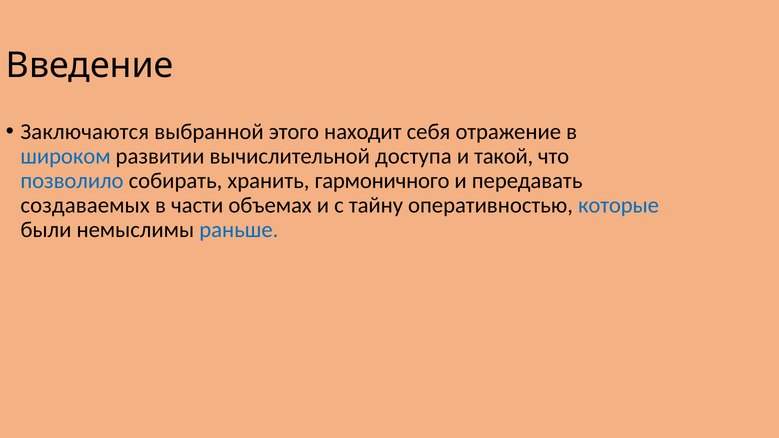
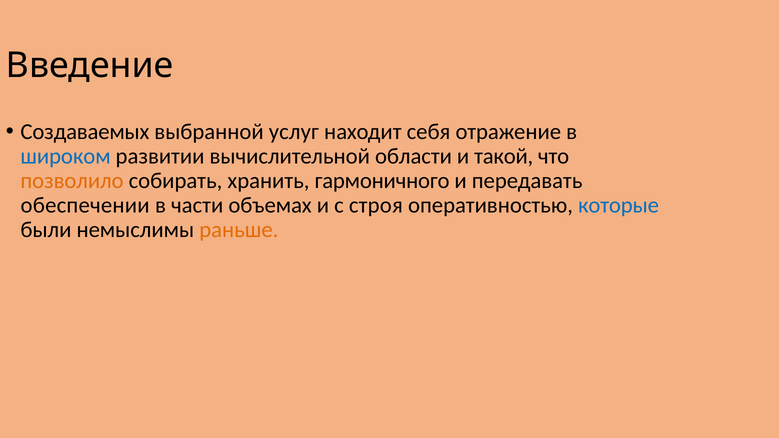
Заключаются: Заключаются -> Создаваемых (85, 132)
этого: этого -> услуг (294, 132)
доступа: доступа -> области (413, 156)
позволило colour: blue -> orange (72, 181)
создаваемых: создаваемых -> обеспечении (85, 205)
тайну: тайну -> строя (376, 205)
раньше colour: blue -> orange (239, 230)
